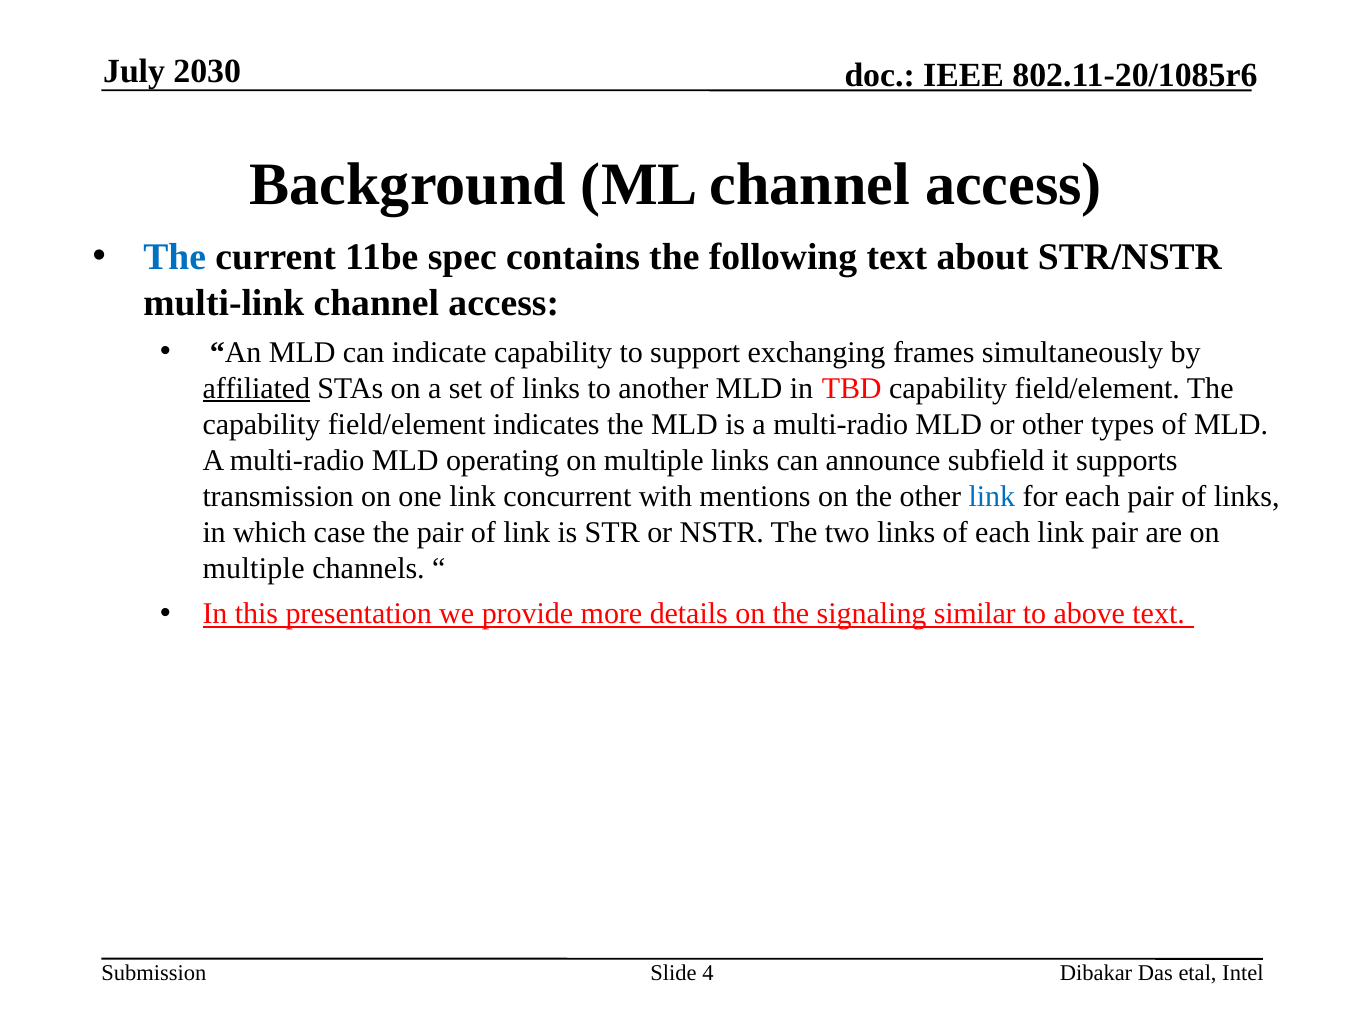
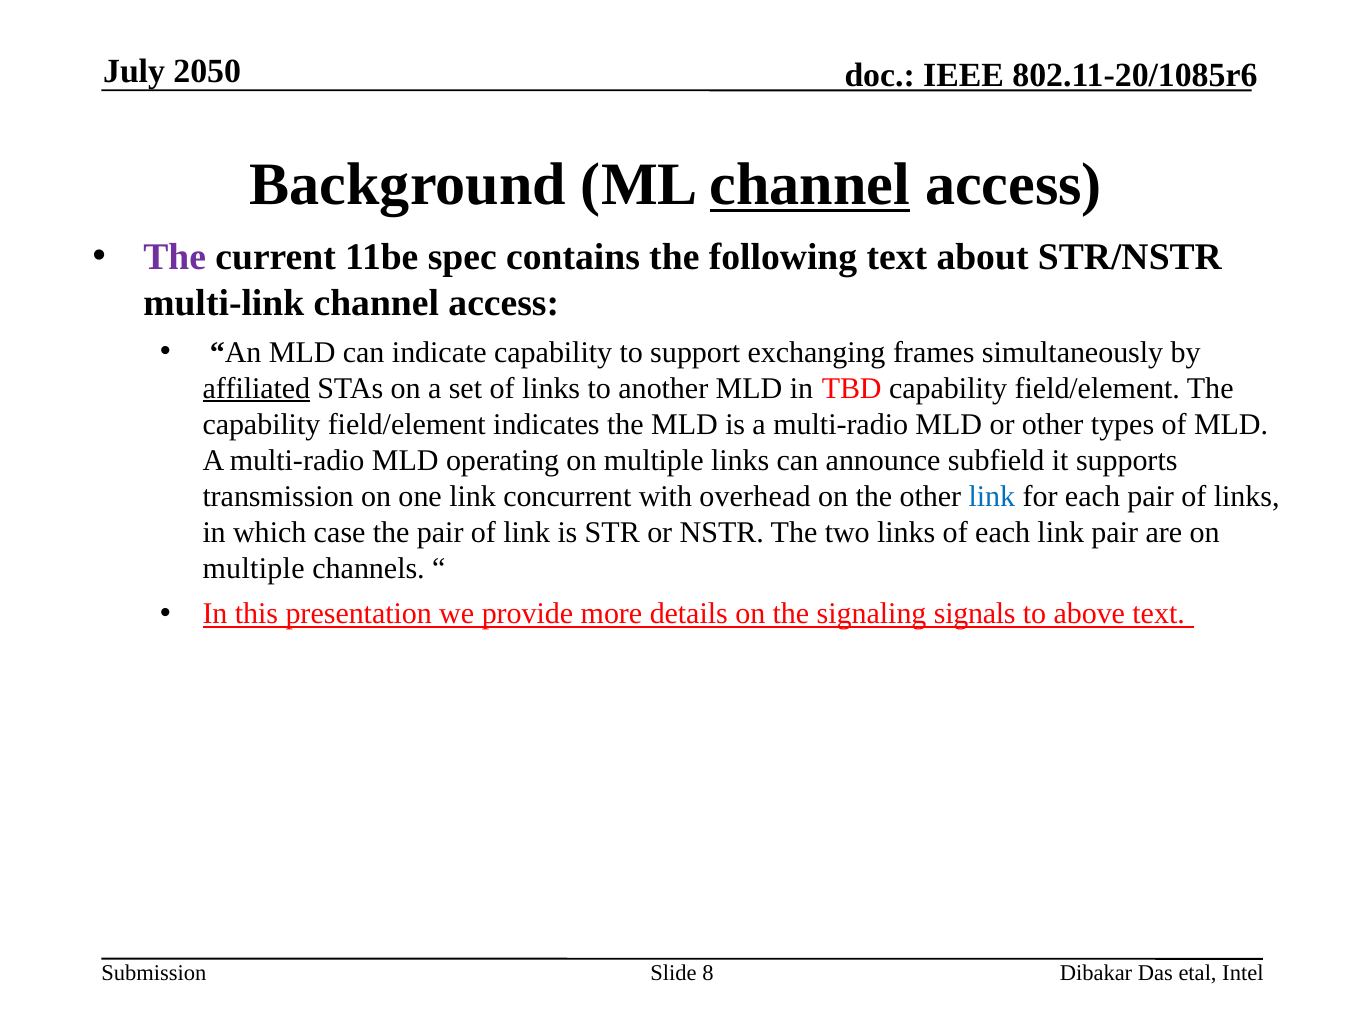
2030: 2030 -> 2050 (207, 72)
channel underline: none -> present (810, 184)
The colour: blue -> purple (175, 257)
mentions: mentions -> overhead (755, 496)
similar: similar -> signals (975, 614)
4: 4 -> 8 (708, 973)
